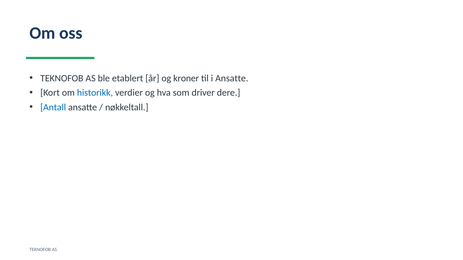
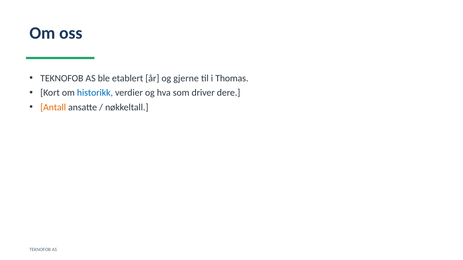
kroner: kroner -> gjerne (186, 78)
i Ansatte: Ansatte -> Thomas (232, 78)
Antall colour: blue -> orange (53, 107)
